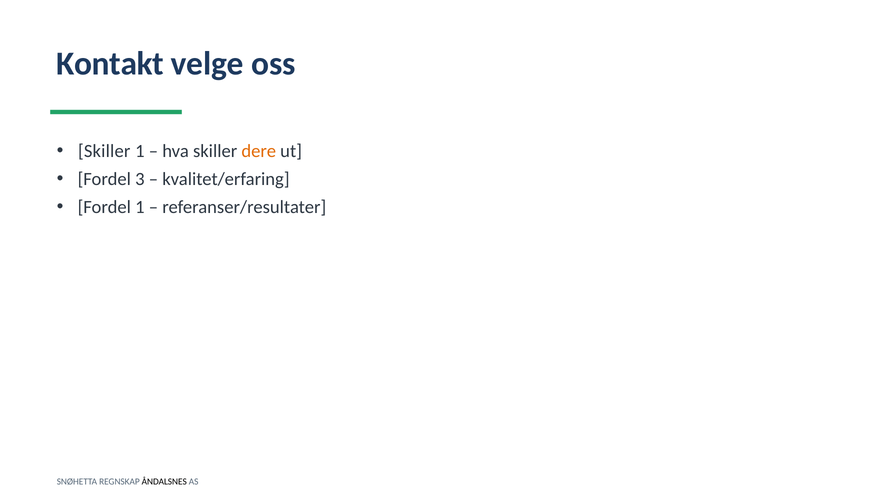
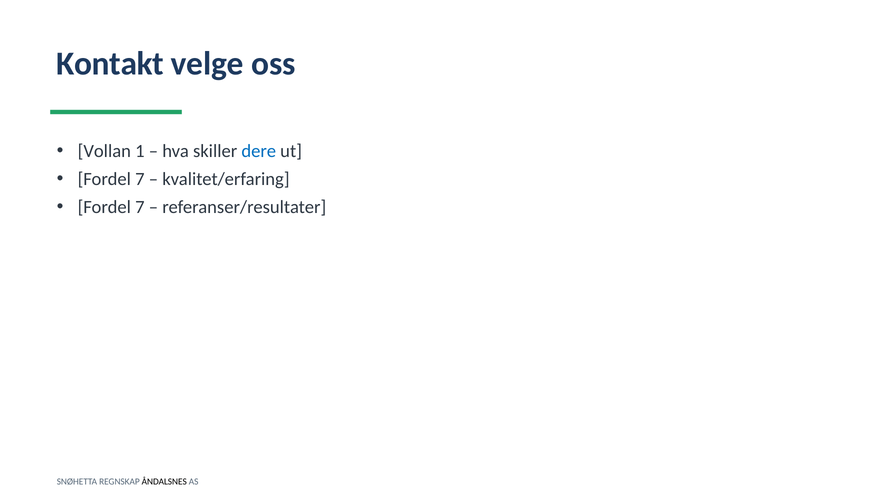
Skiller: Skiller -> Vollan (104, 151)
dere colour: orange -> blue (259, 151)
3: 3 -> 7 (140, 179)
1: 1 -> 7 (140, 207)
